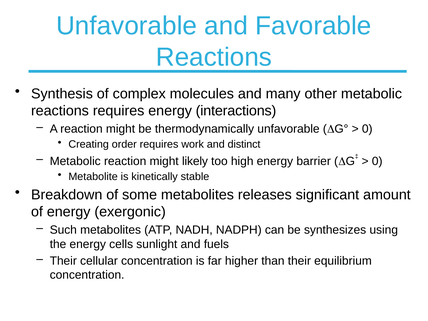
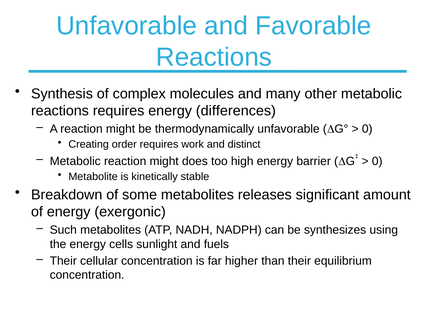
interactions: interactions -> differences (236, 111)
likely: likely -> does (195, 161)
